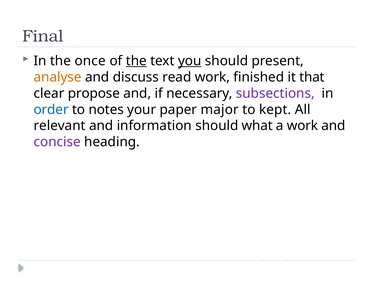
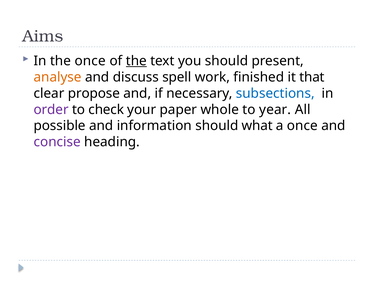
Final: Final -> Aims (43, 36)
you underline: present -> none (190, 61)
read: read -> spell (177, 77)
subsections colour: purple -> blue (275, 93)
order colour: blue -> purple (51, 109)
notes: notes -> check (106, 109)
major: major -> whole (220, 109)
kept: kept -> year (275, 109)
relevant: relevant -> possible (60, 126)
a work: work -> once (302, 126)
